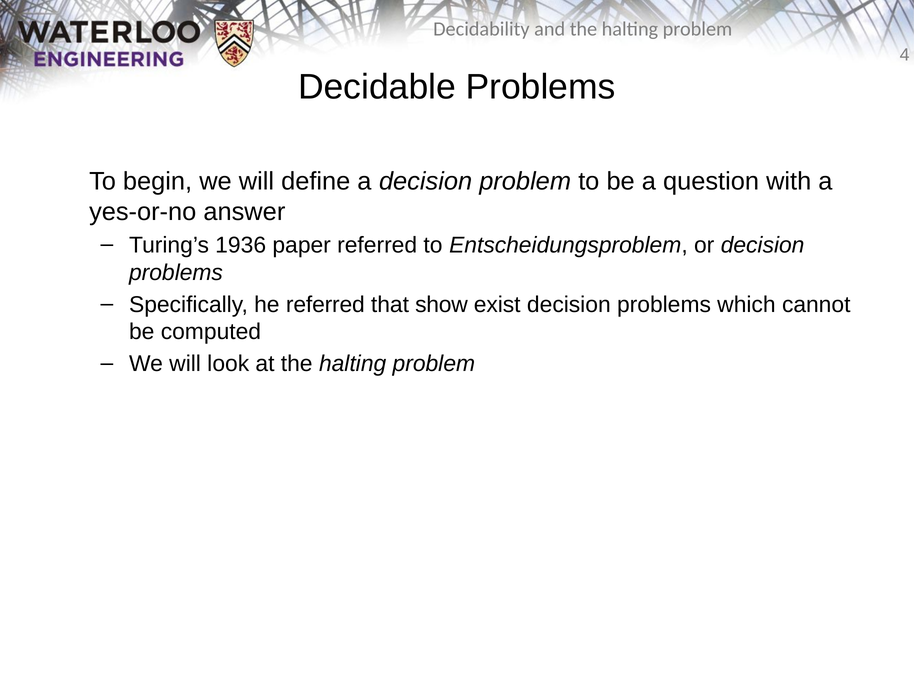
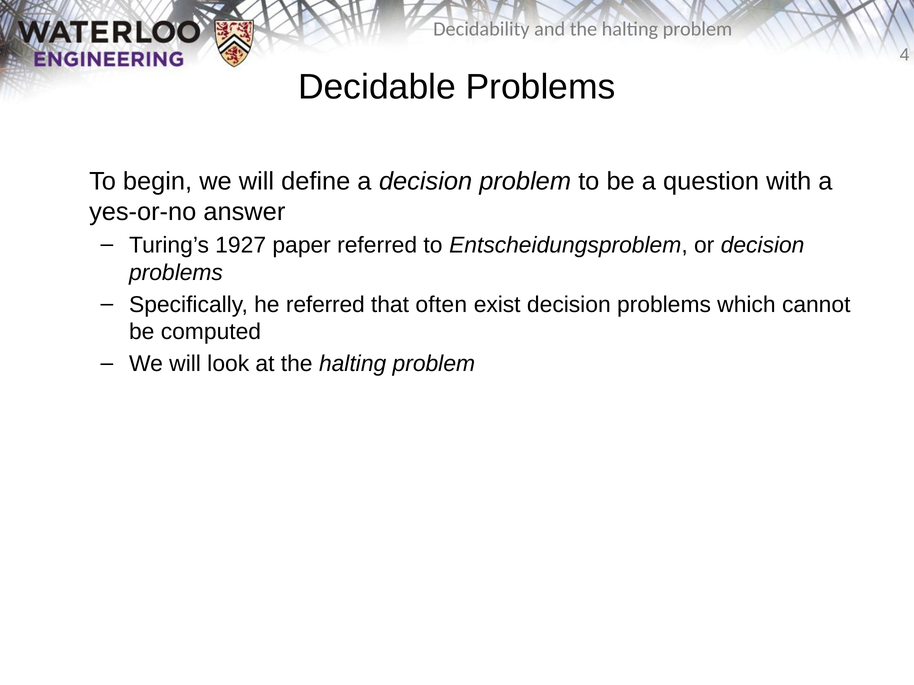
1936: 1936 -> 1927 (241, 245)
show: show -> often (441, 305)
